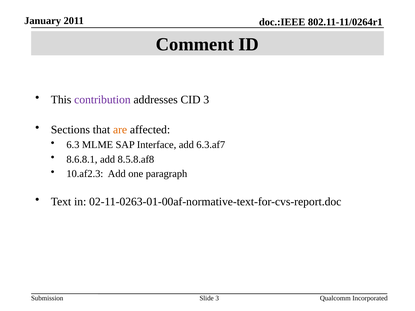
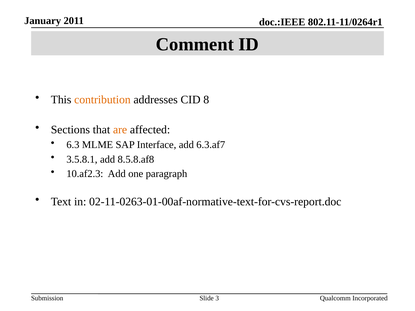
contribution colour: purple -> orange (102, 100)
CID 3: 3 -> 8 (206, 100)
8.6.8.1: 8.6.8.1 -> 3.5.8.1 (82, 159)
